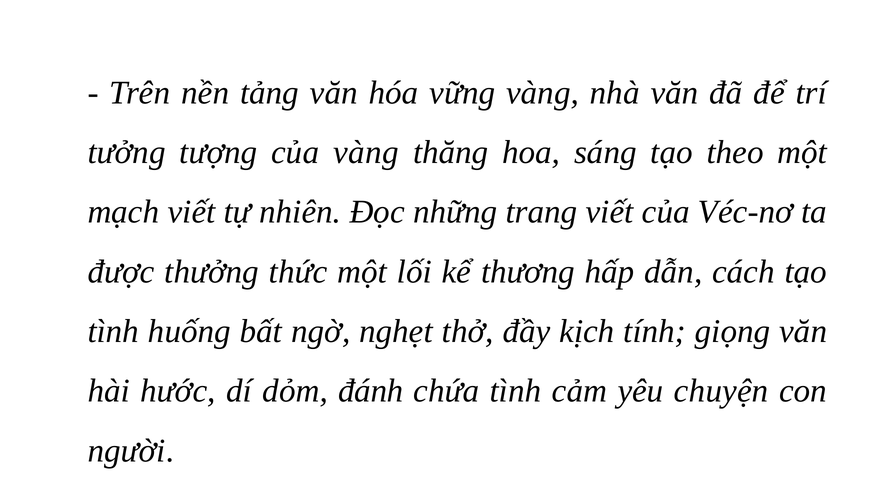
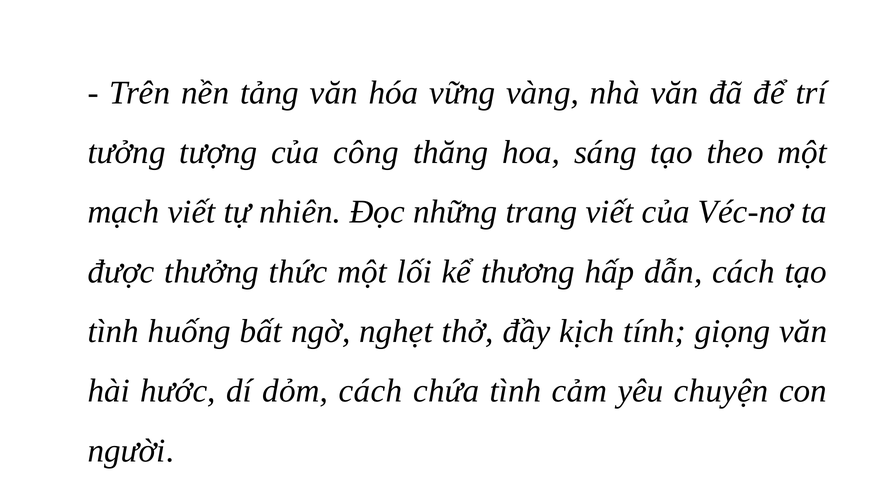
của vàng: vàng -> công (366, 152)
dỏm đánh: đánh -> cách (370, 391)
